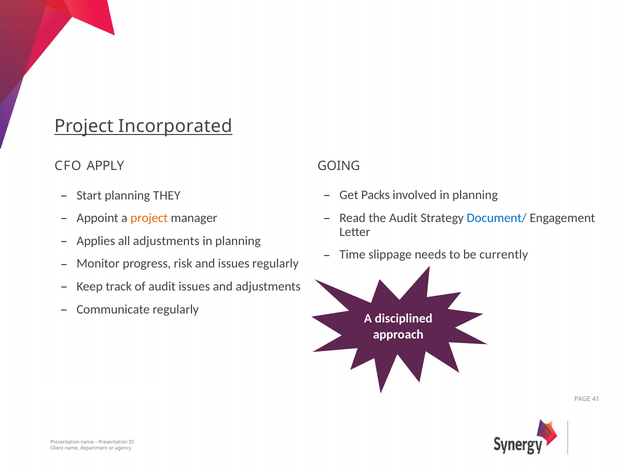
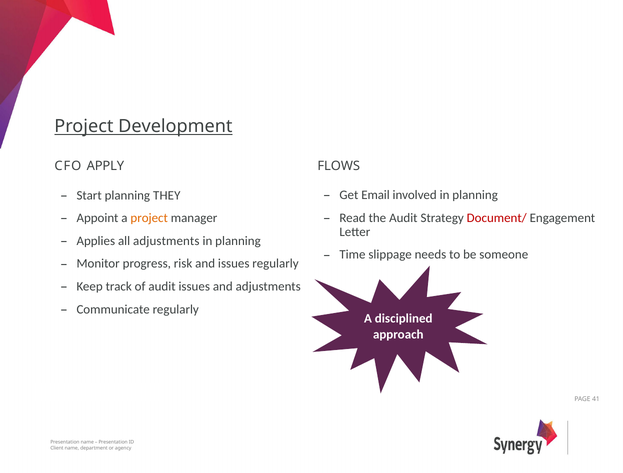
Incorporated: Incorporated -> Development (175, 127)
GOING: GOING -> FLOWS (339, 166)
Packs: Packs -> Email (375, 195)
Document/ colour: blue -> red (497, 218)
currently: currently -> someone (504, 255)
